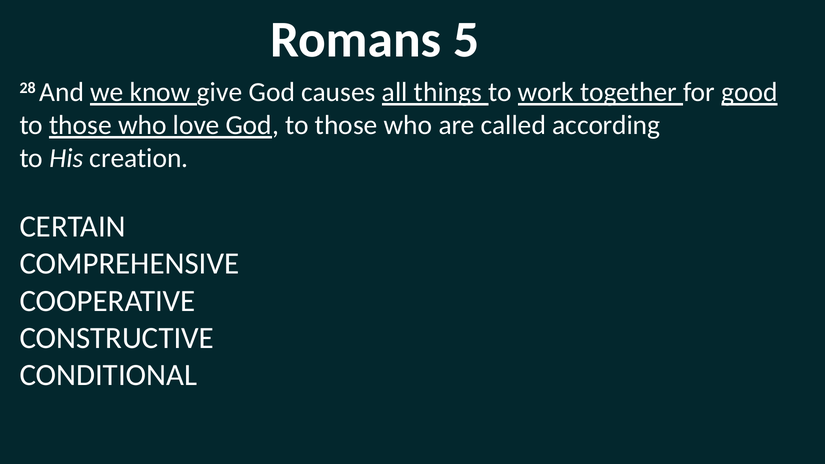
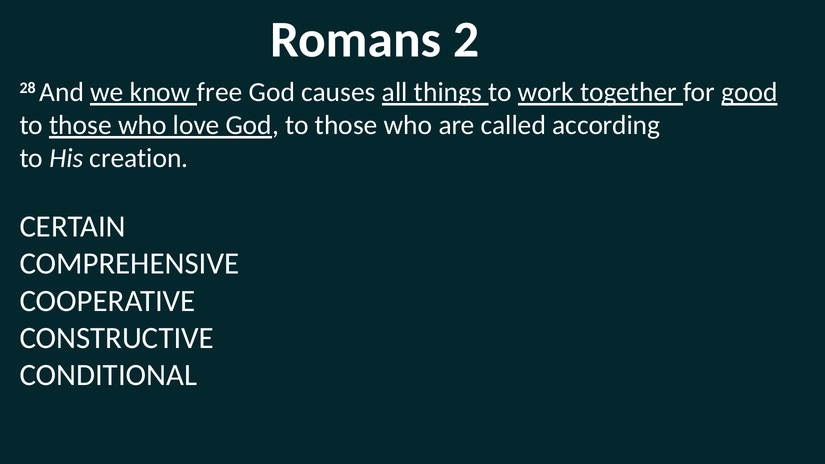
5: 5 -> 2 (466, 40)
give: give -> free (220, 92)
